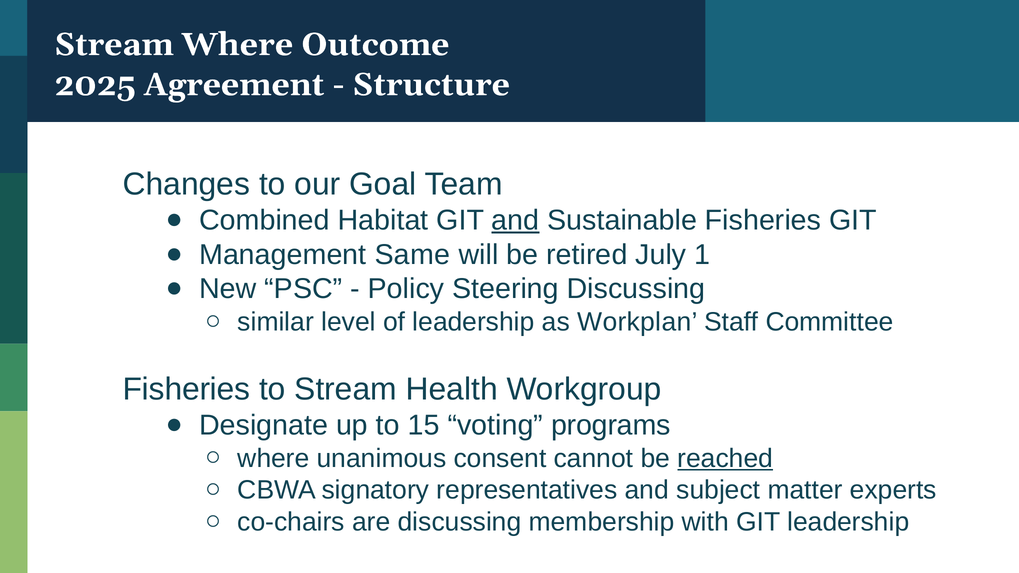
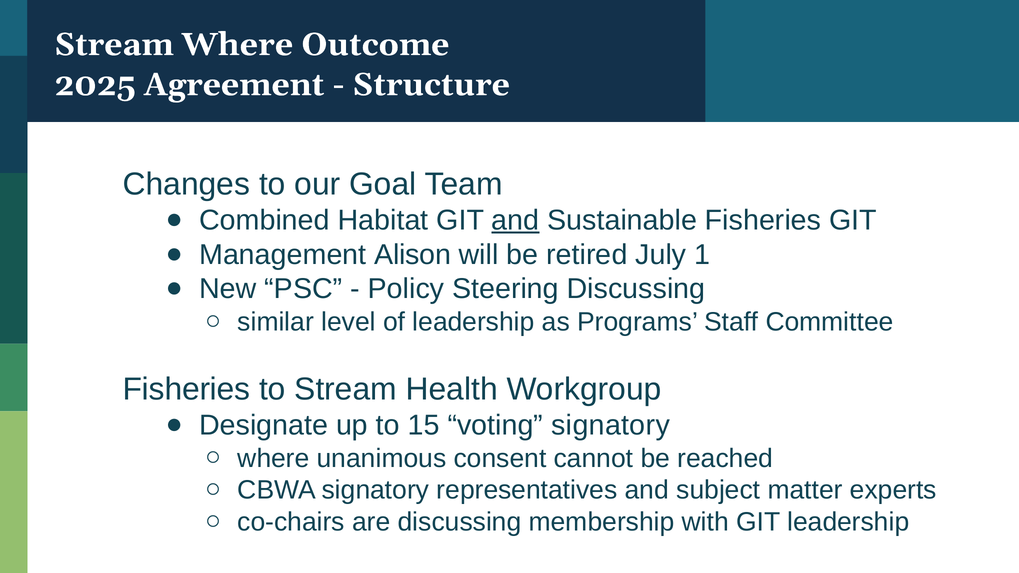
Same: Same -> Alison (413, 255)
Workplan: Workplan -> Programs (638, 322)
voting programs: programs -> signatory (611, 425)
reached underline: present -> none (725, 458)
